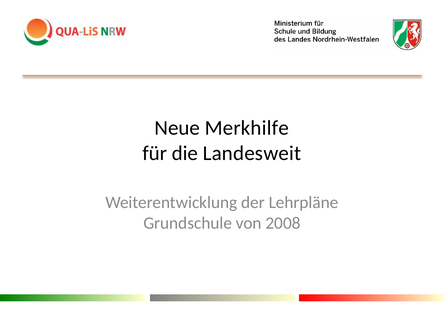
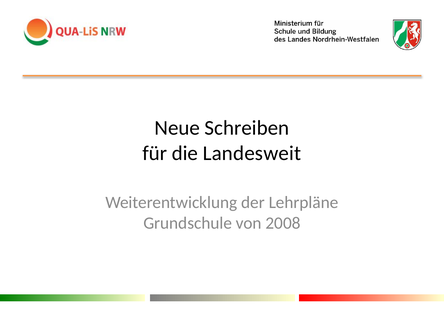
Merkhilfe: Merkhilfe -> Schreiben (247, 128)
